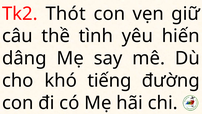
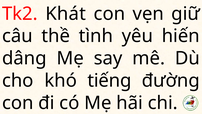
Thót: Thót -> Khát (66, 14)
